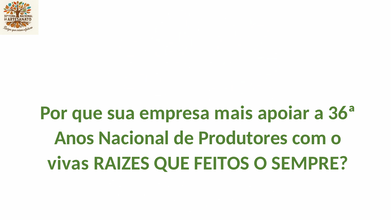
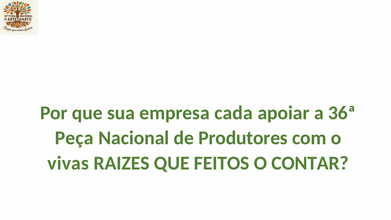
mais: mais -> cada (234, 113)
Anos: Anos -> Peça (74, 138)
SEMPRE: SEMPRE -> CONTAR (310, 163)
